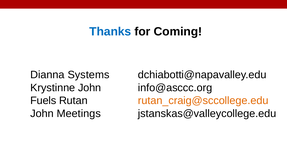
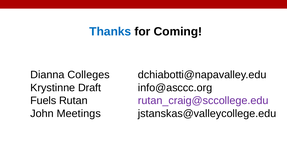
Systems: Systems -> Colleges (89, 75)
Krystinne John: John -> Draft (90, 88)
rutan_craig@sccollege.edu colour: orange -> purple (203, 101)
